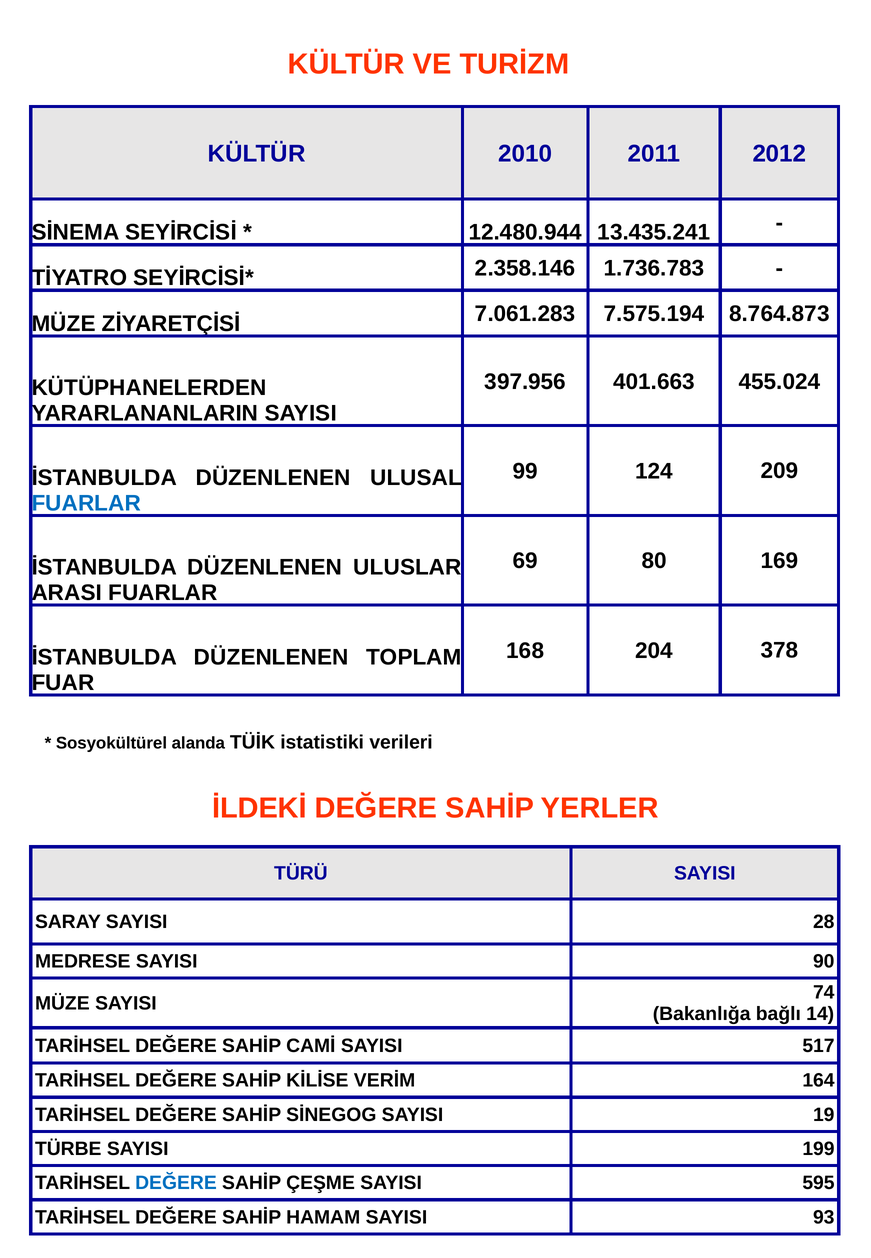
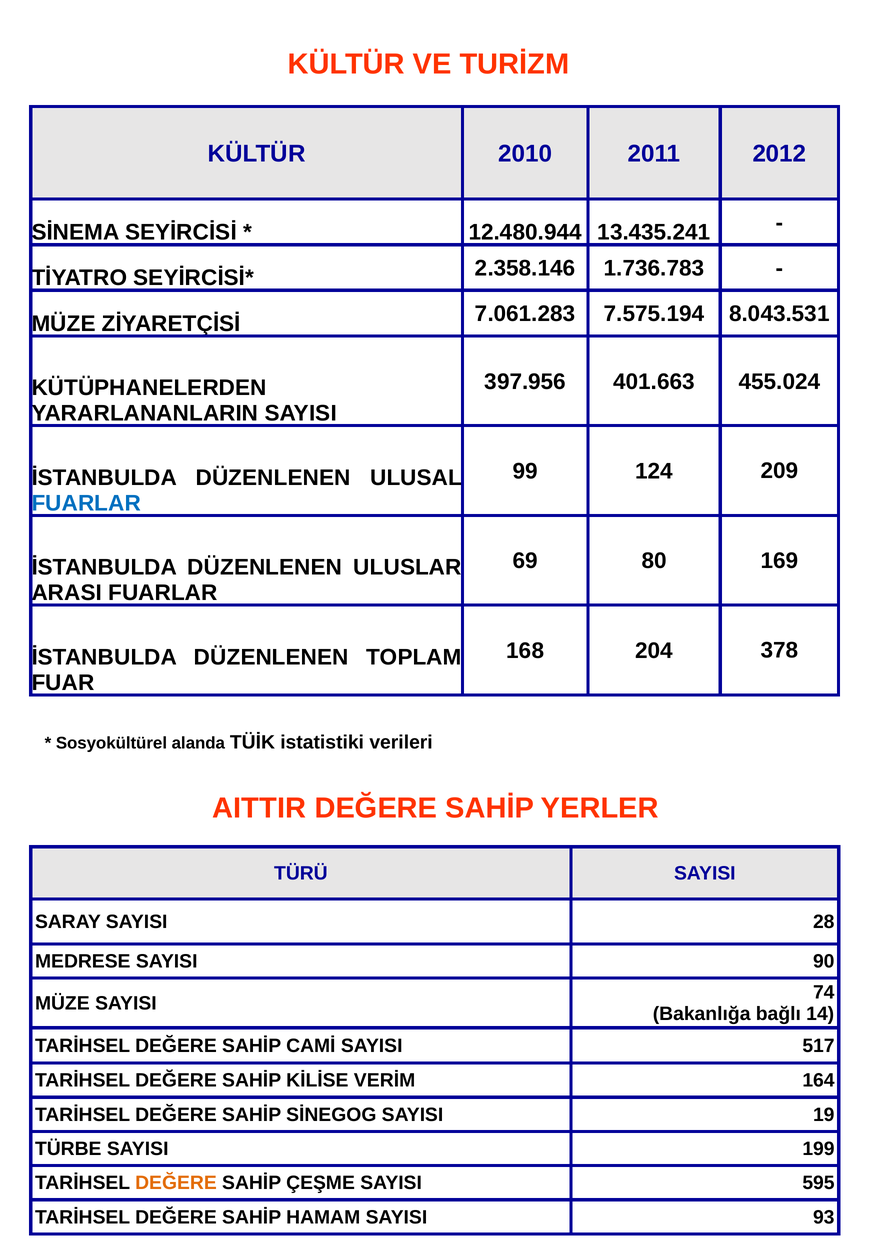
8.764.873: 8.764.873 -> 8.043.531 (779, 314)
İLDEKİ: İLDEKİ -> AITTIR (259, 808)
DEĞERE colour: blue -> orange (176, 1183)
